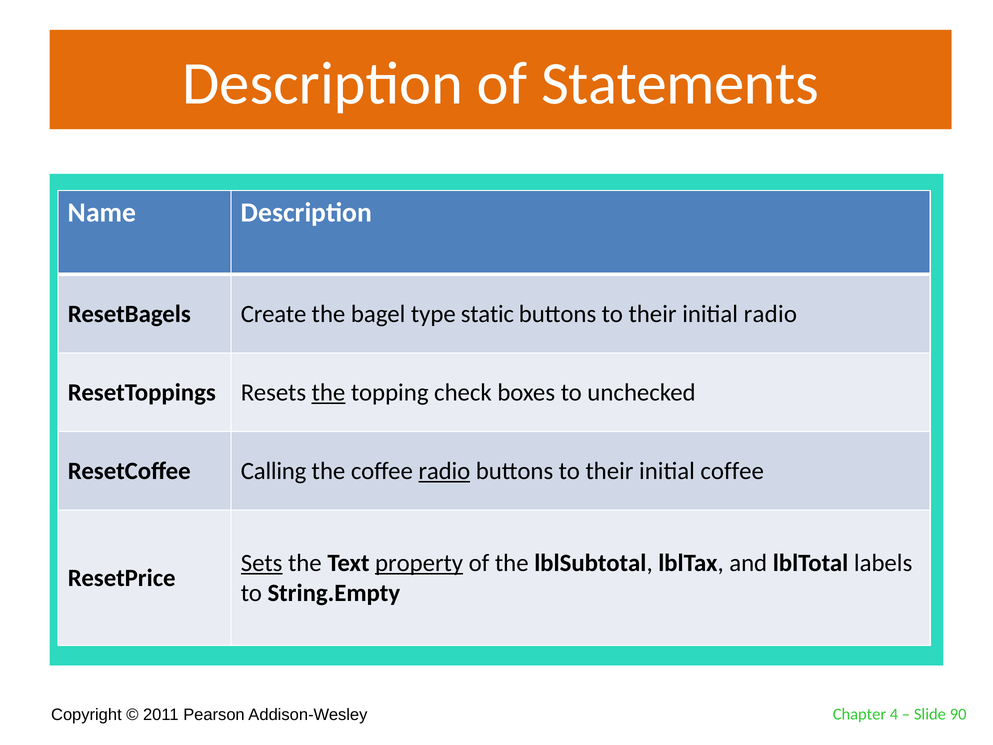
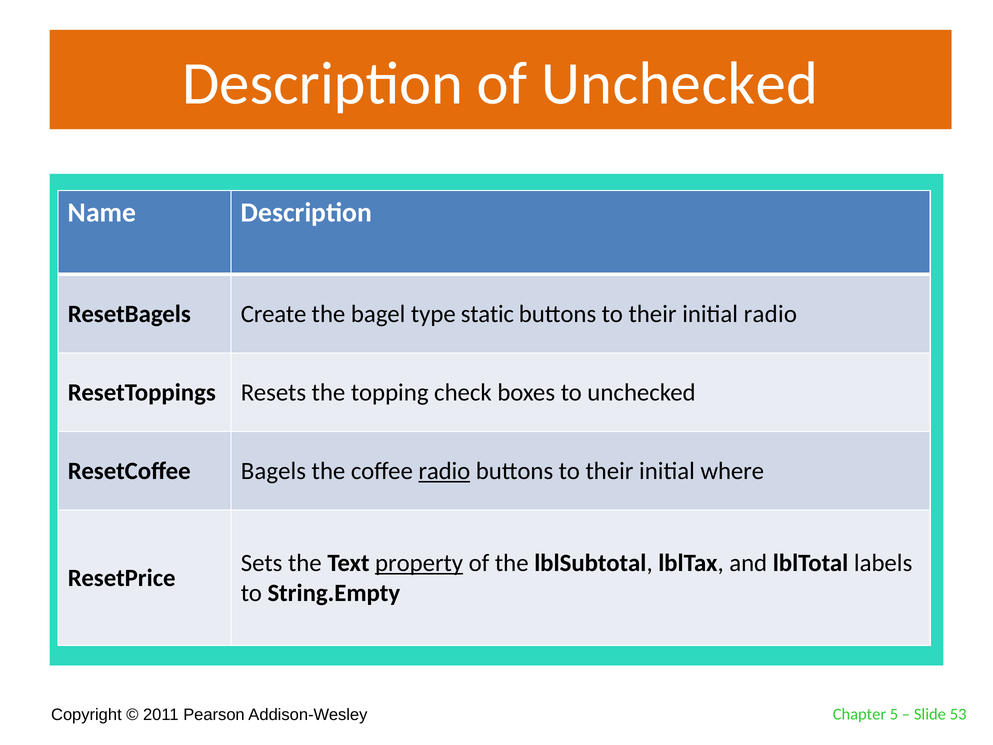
of Statements: Statements -> Unchecked (680, 84)
the underline: present -> none (328, 392)
Calling: Calling -> Bagels (273, 471)
initial coffee: coffee -> where (732, 471)
Sets underline: present -> none (262, 563)
4: 4 -> 5 (894, 714)
90: 90 -> 53 (958, 714)
